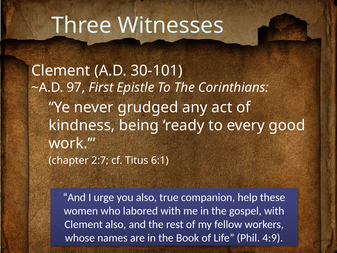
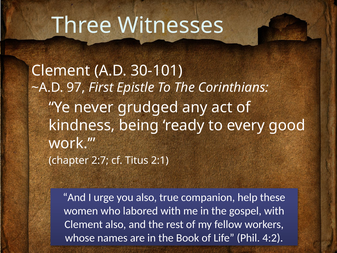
6:1: 6:1 -> 2:1 (160, 160)
4:9: 4:9 -> 4:2 (273, 238)
